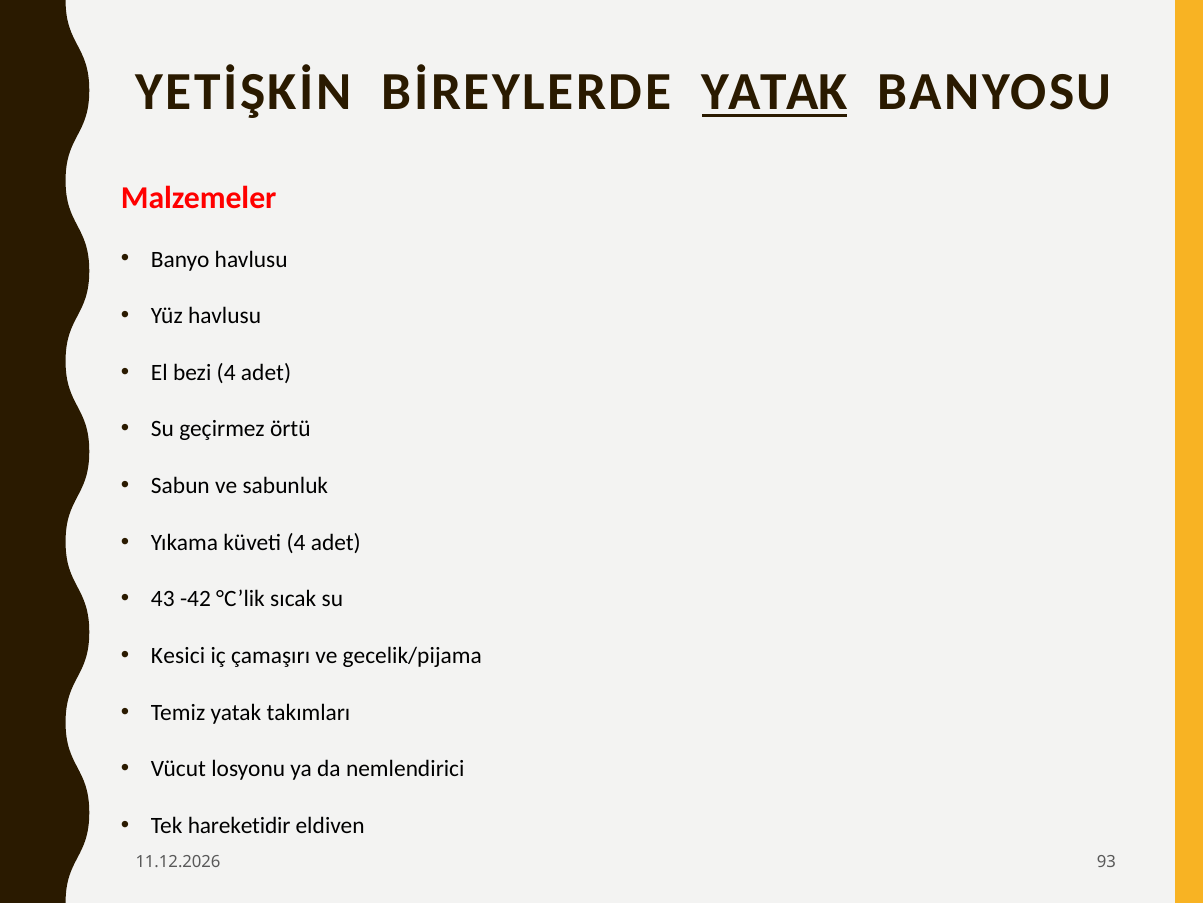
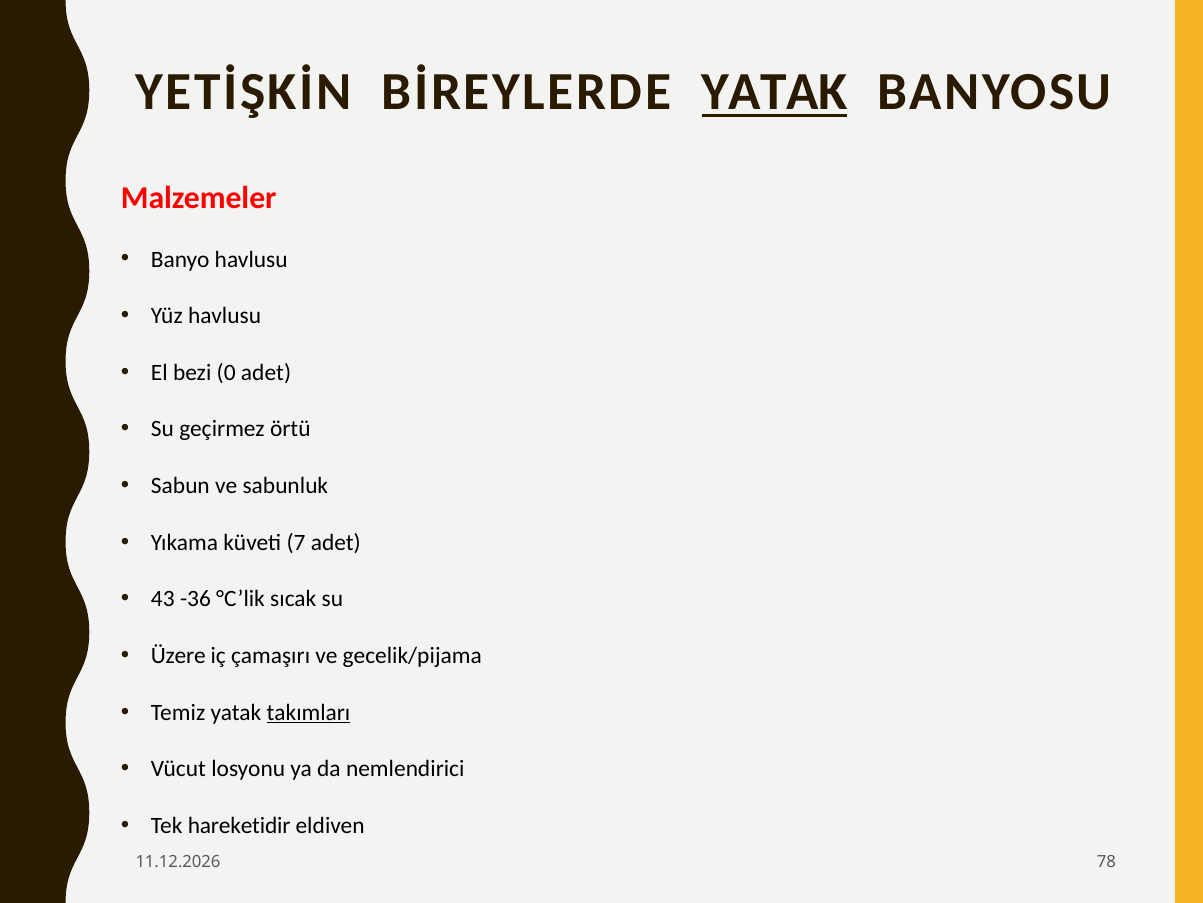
bezi 4: 4 -> 0 (226, 372)
küveti 4: 4 -> 7 (296, 542)
-42: -42 -> -36 (195, 599)
Kesici: Kesici -> Üzere (178, 655)
takımları underline: none -> present (309, 712)
93: 93 -> 78 (1106, 861)
